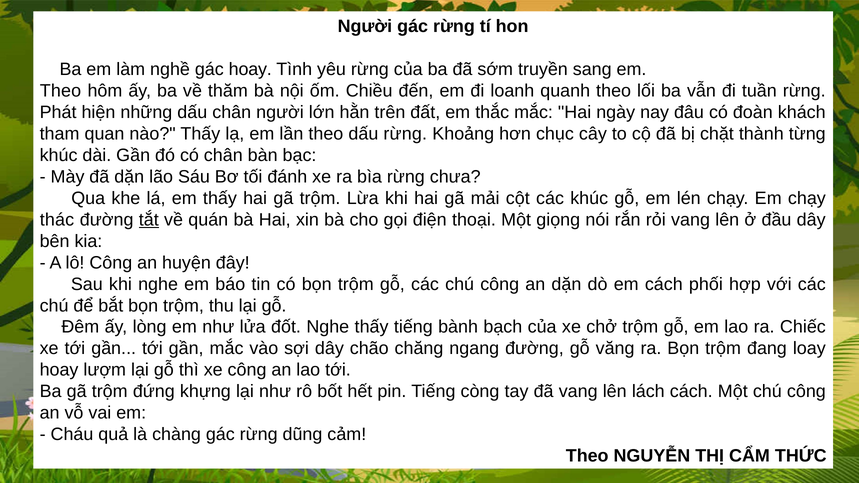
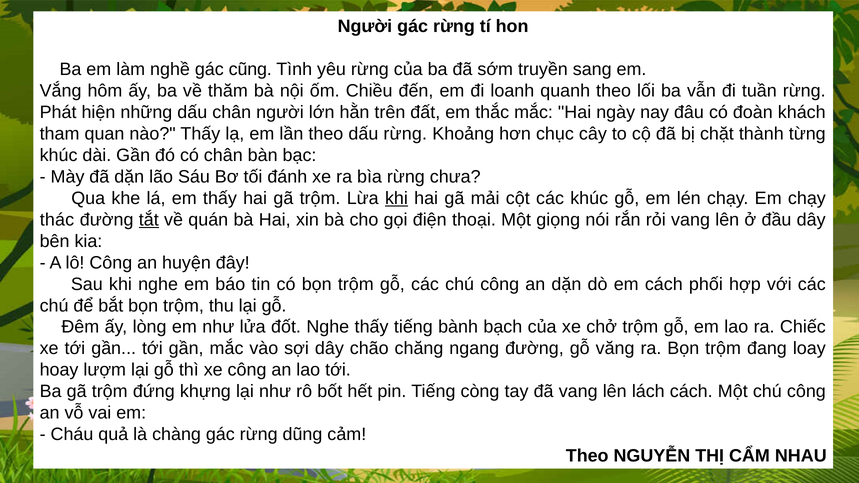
gác hoay: hoay -> cũng (250, 69)
Theo: Theo -> Vắng (61, 91)
khi underline: none -> present (396, 198)
THỨC: THỨC -> NHAU (801, 456)
